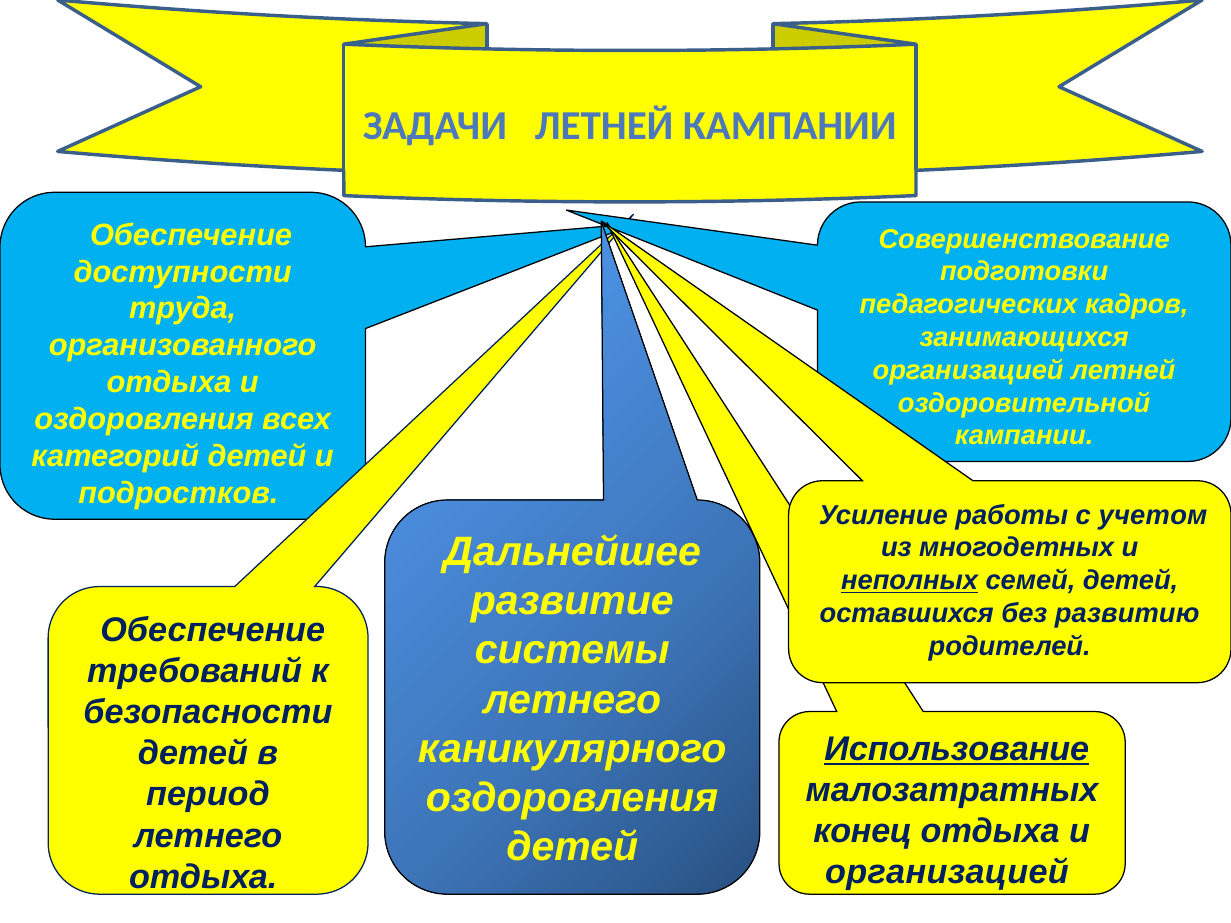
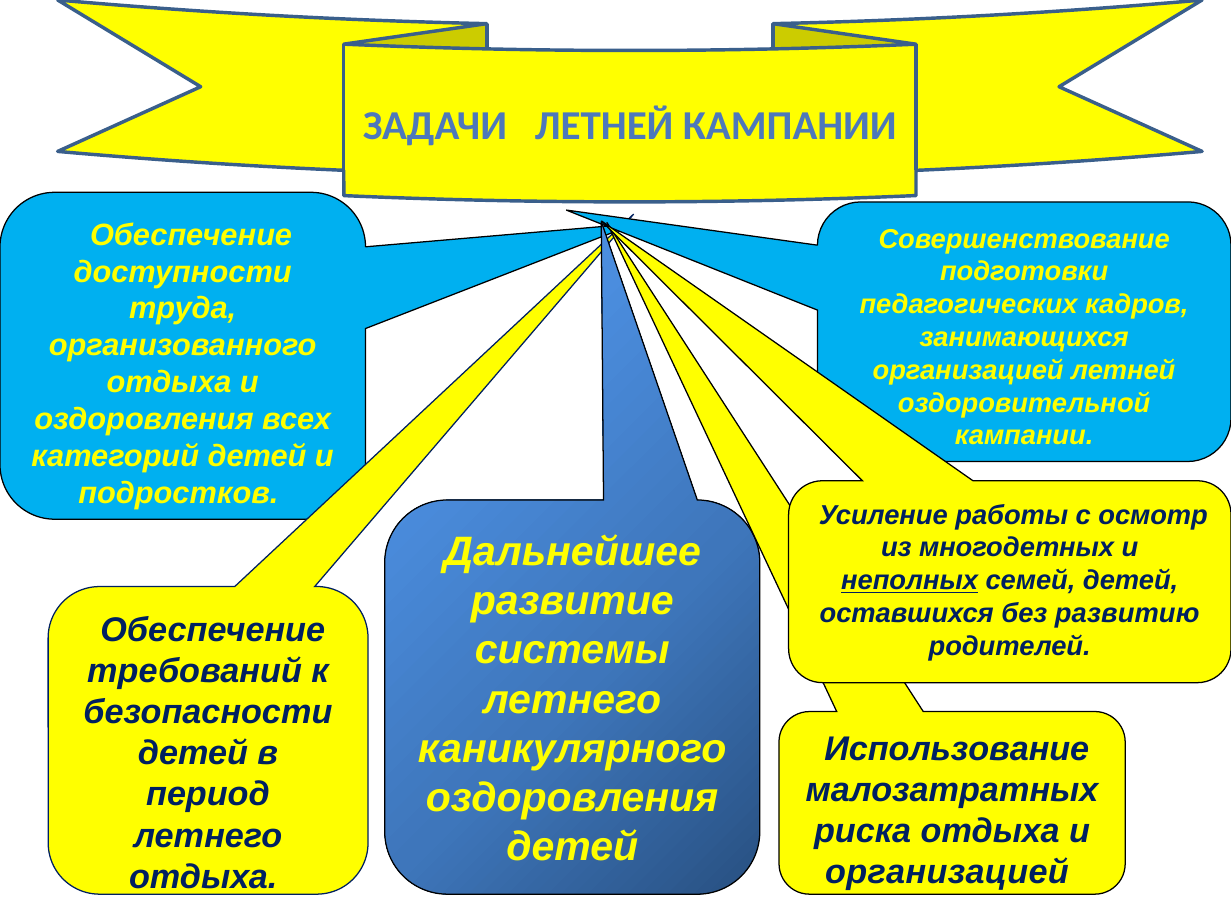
учетом: учетом -> осмотр (1153, 515)
Использование underline: present -> none (957, 750)
конец: конец -> риска (863, 832)
